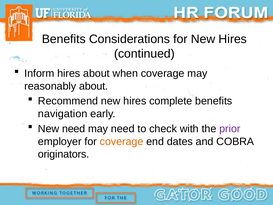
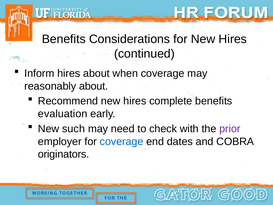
navigation: navigation -> evaluation (63, 114)
New need: need -> such (74, 129)
coverage colour: orange -> blue (122, 141)
